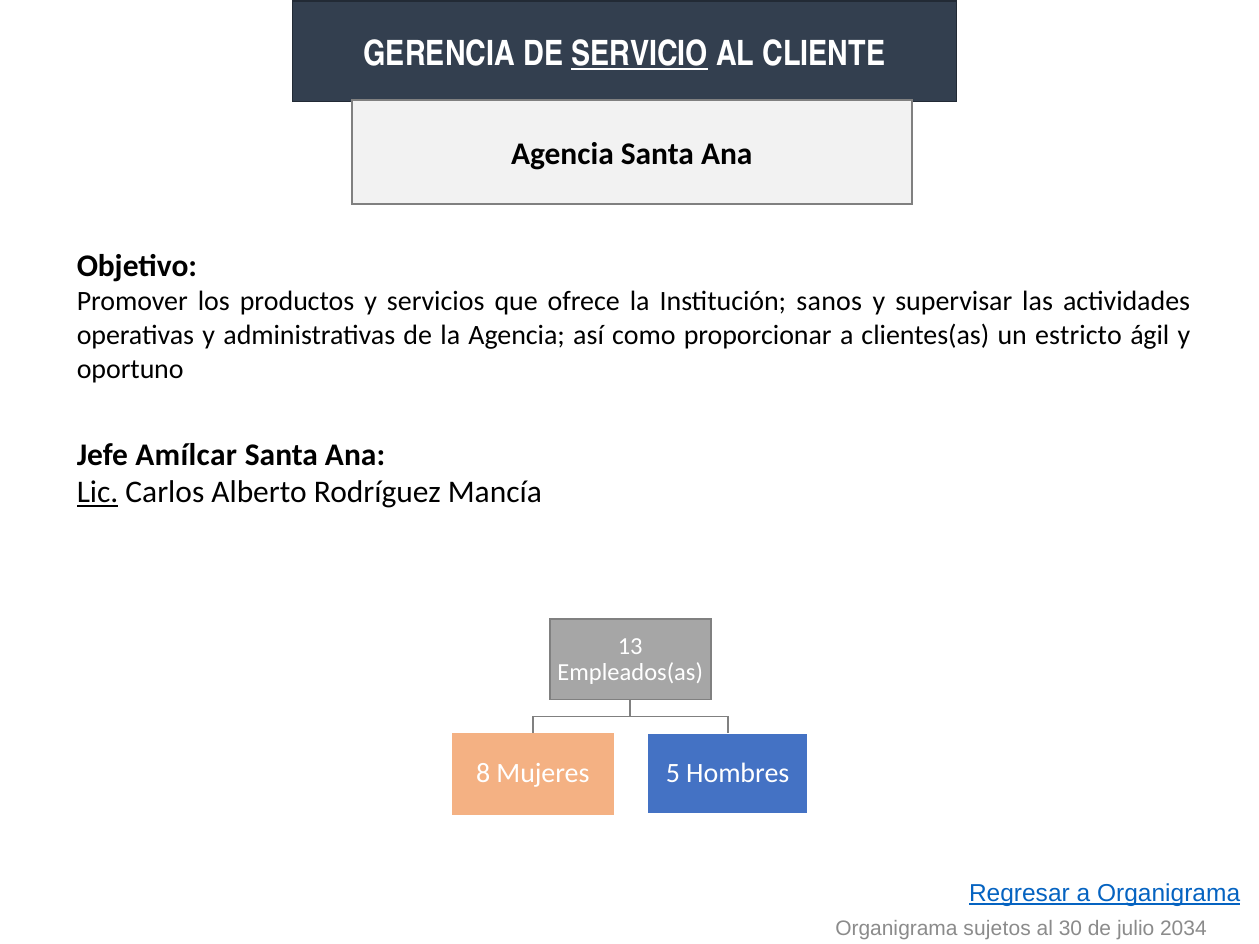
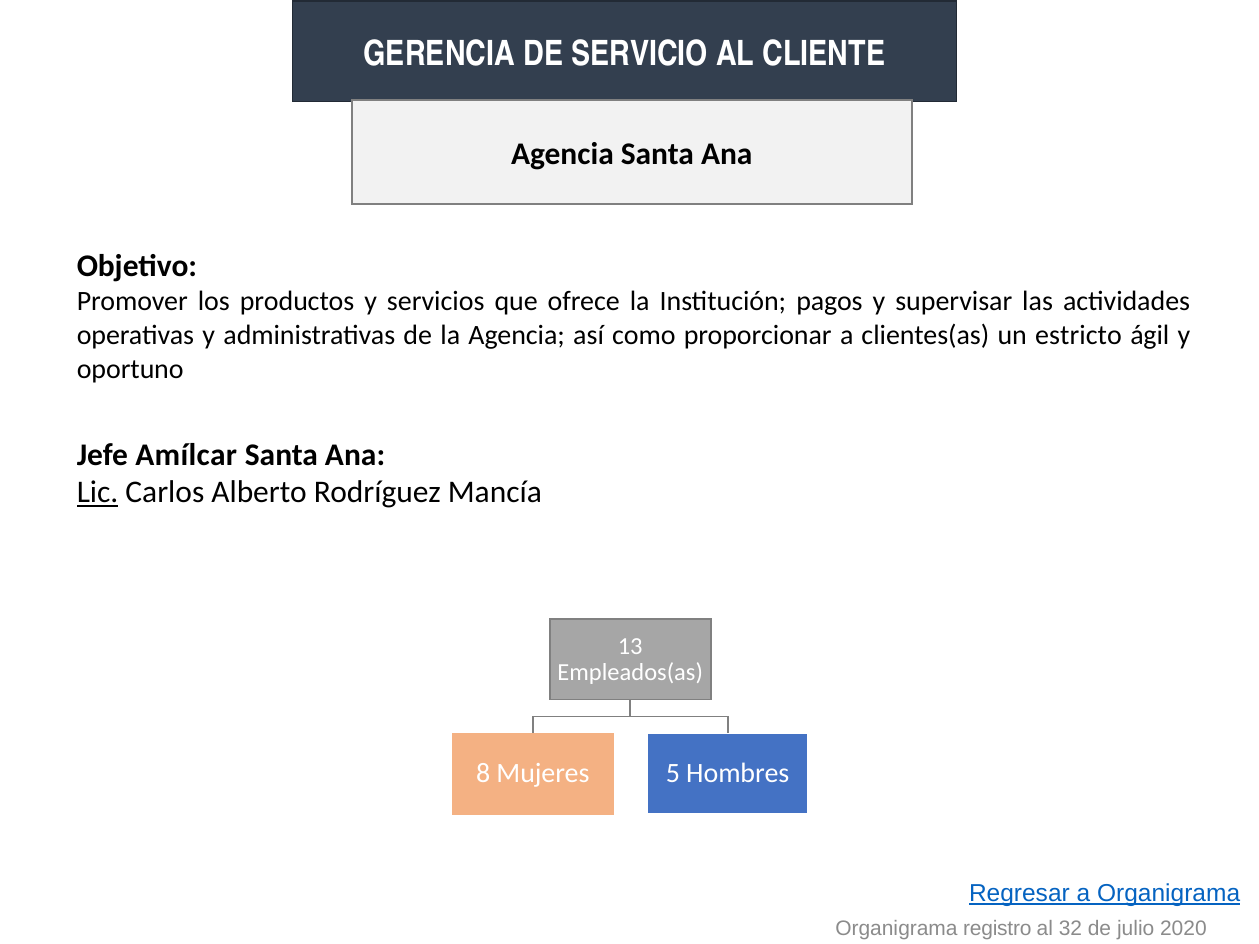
SERVICIO underline: present -> none (640, 54)
sanos: sanos -> pagos (829, 302)
sujetos: sujetos -> registro (997, 929)
30: 30 -> 32 (1071, 929)
2034: 2034 -> 2020 (1183, 929)
